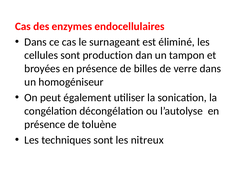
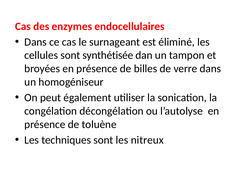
production: production -> synthétisée (108, 55)
